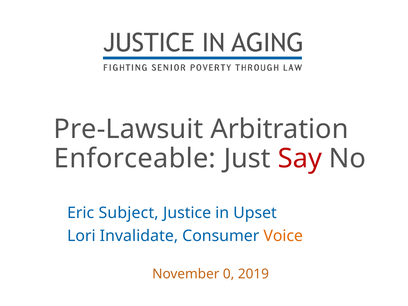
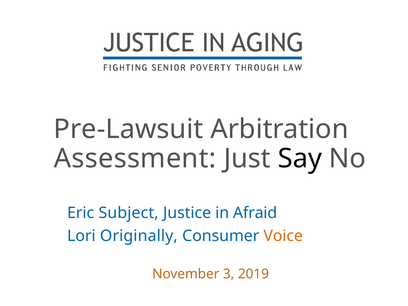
Enforceable: Enforceable -> Assessment (135, 159)
Say colour: red -> black (300, 159)
Upset: Upset -> Afraid (255, 213)
Invalidate: Invalidate -> Originally (139, 236)
0: 0 -> 3 (229, 274)
